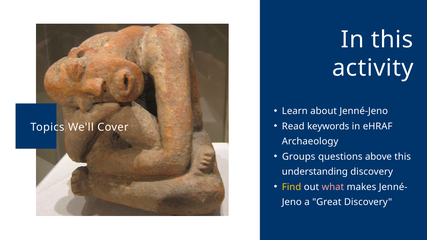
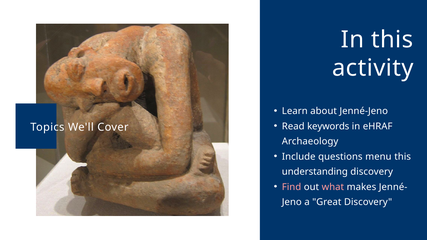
Groups: Groups -> Include (299, 157)
above: above -> menu (378, 157)
Find colour: yellow -> pink (292, 187)
